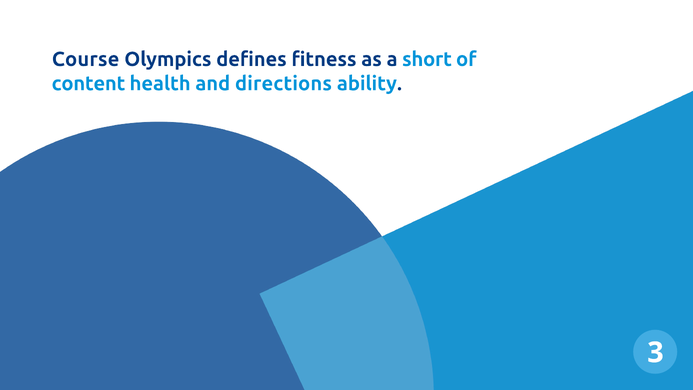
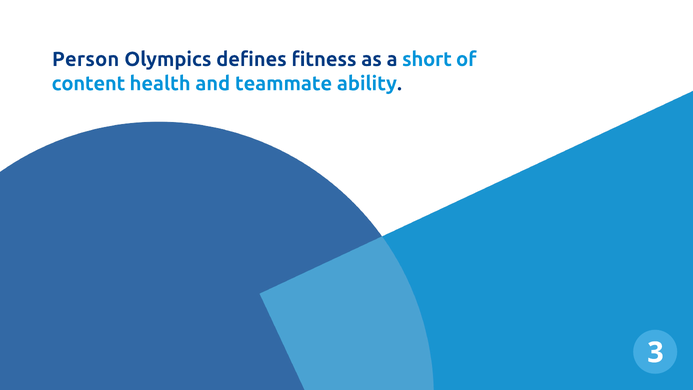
Course: Course -> Person (86, 59)
directions: directions -> teammate (284, 83)
